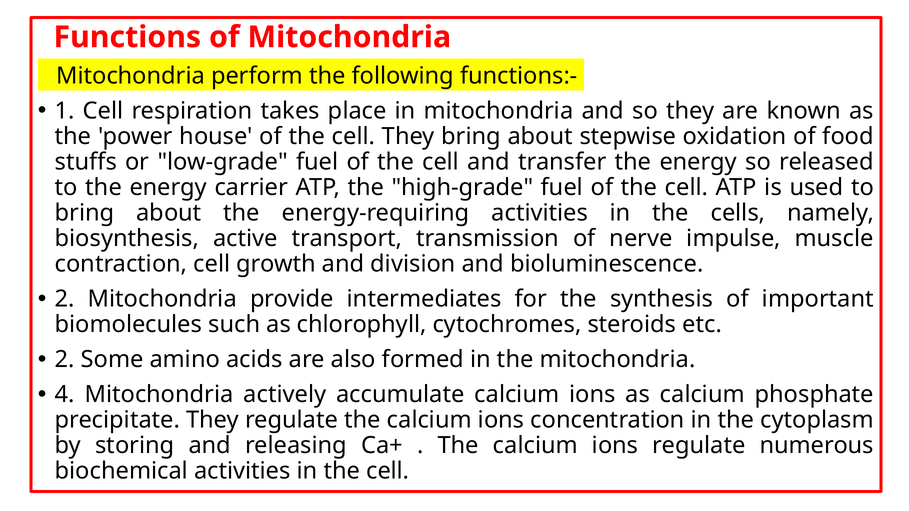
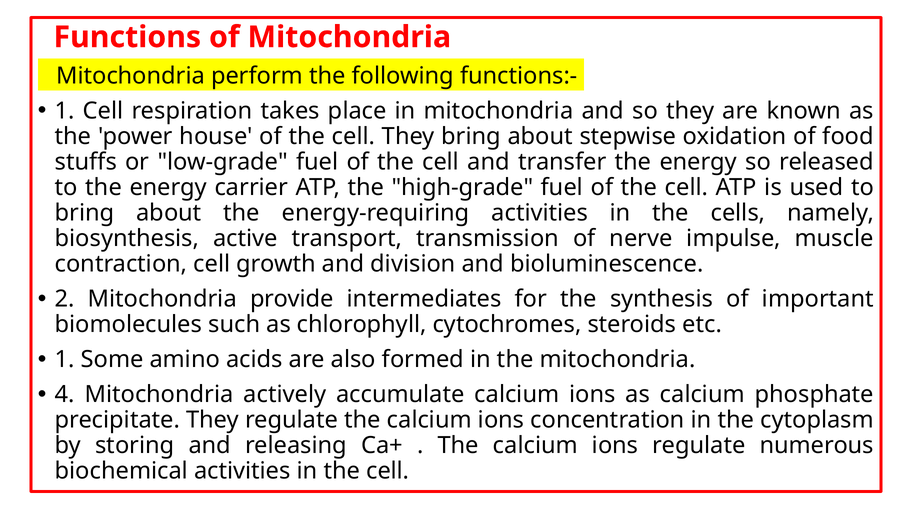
2: 2 -> 1 (65, 360)
